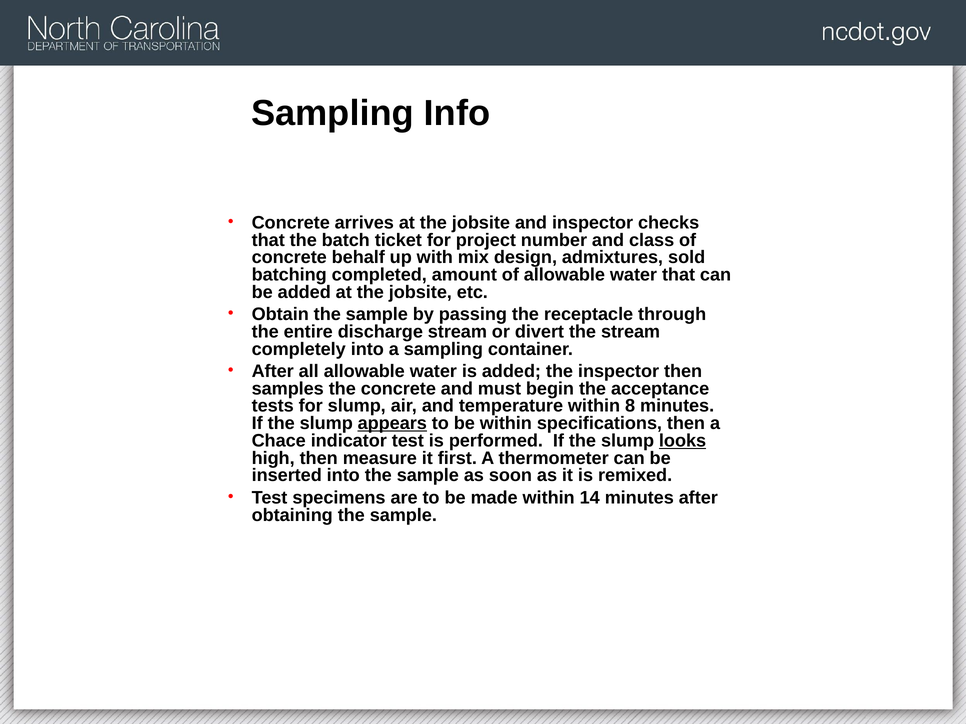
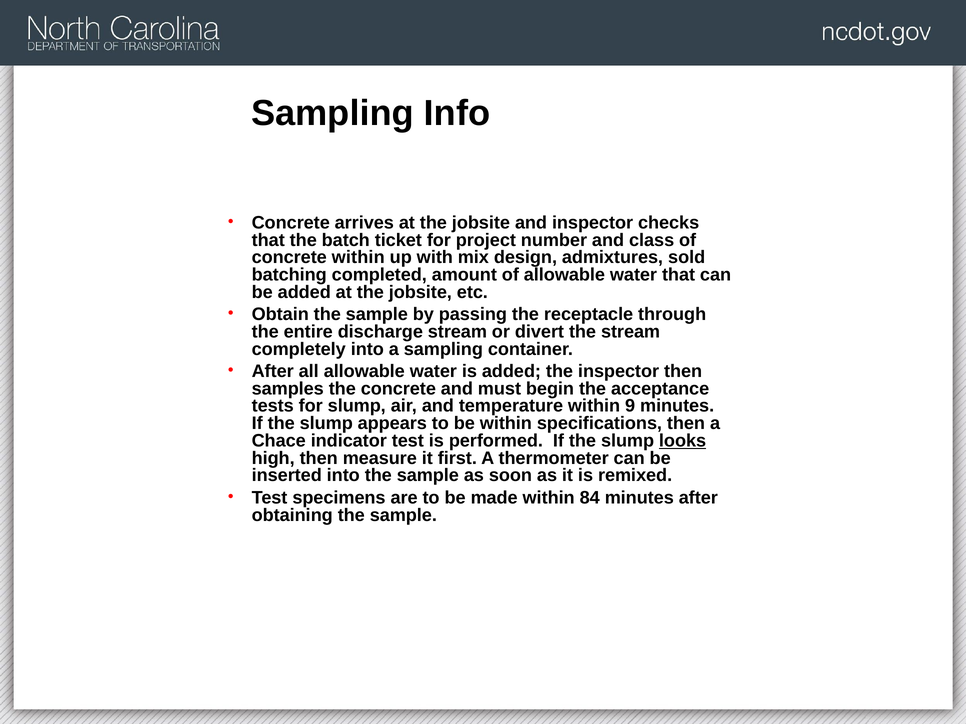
concrete behalf: behalf -> within (358, 258)
8: 8 -> 9 (630, 406)
appears underline: present -> none (392, 424)
14: 14 -> 84 (590, 498)
